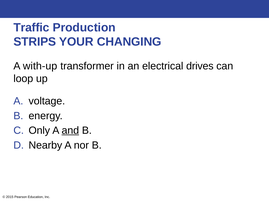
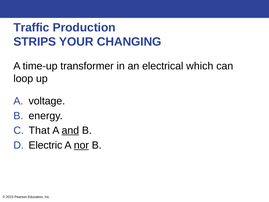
with-up: with-up -> time-up (40, 66)
drives: drives -> which (200, 66)
Only: Only -> That (39, 130)
Nearby: Nearby -> Electric (45, 145)
nor underline: none -> present (81, 145)
